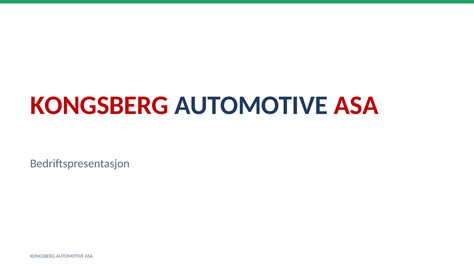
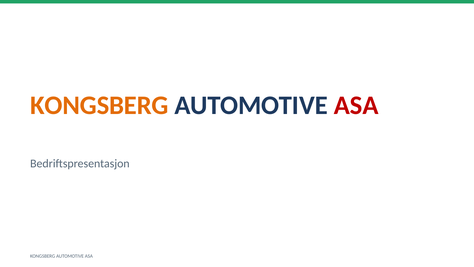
KONGSBERG colour: red -> orange (99, 105)
